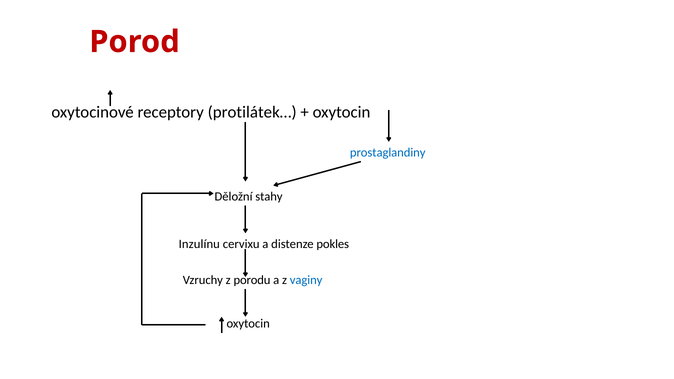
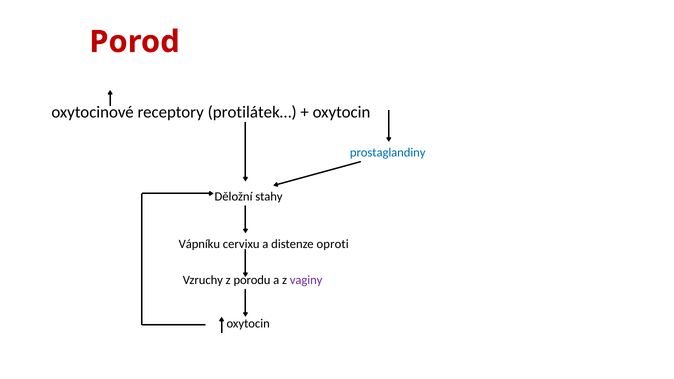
Inzulínu: Inzulínu -> Vápníku (199, 244)
pokles: pokles -> oproti (333, 244)
vaginy colour: blue -> purple (306, 280)
